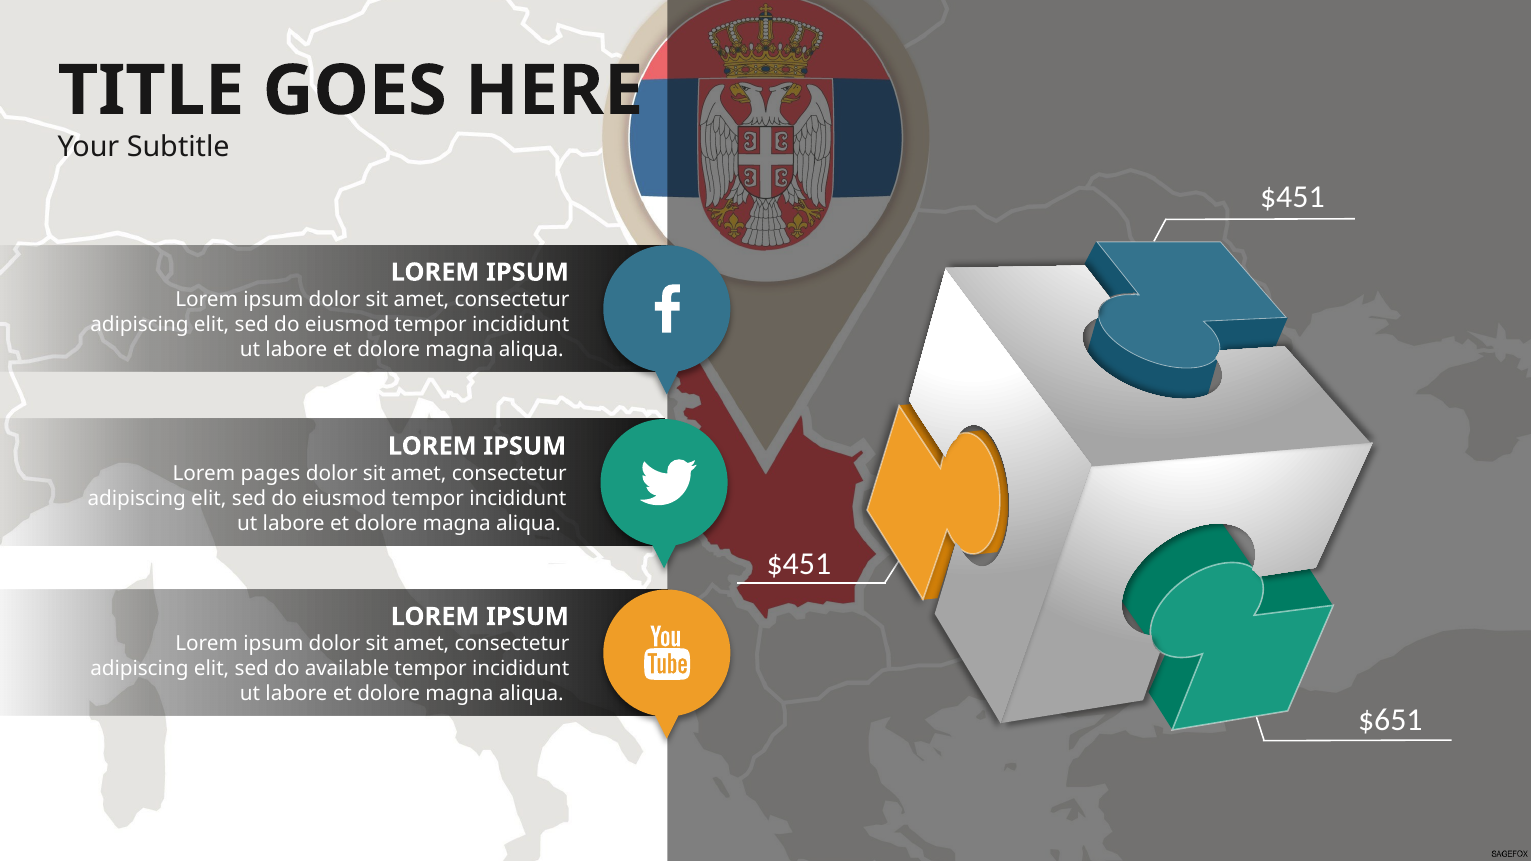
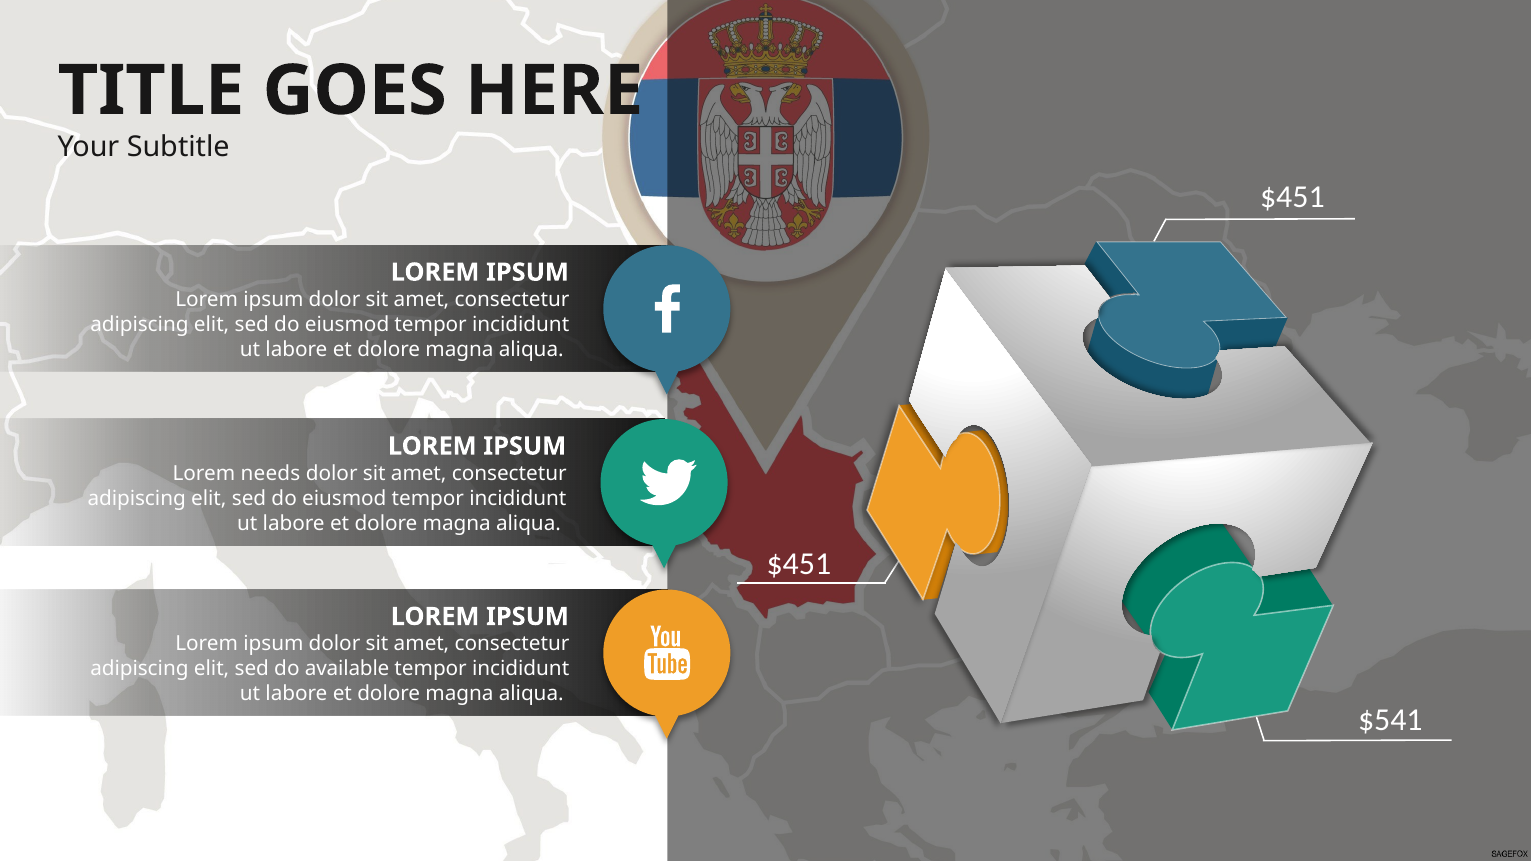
pages: pages -> needs (271, 474)
$651: $651 -> $541 (1390, 720)
